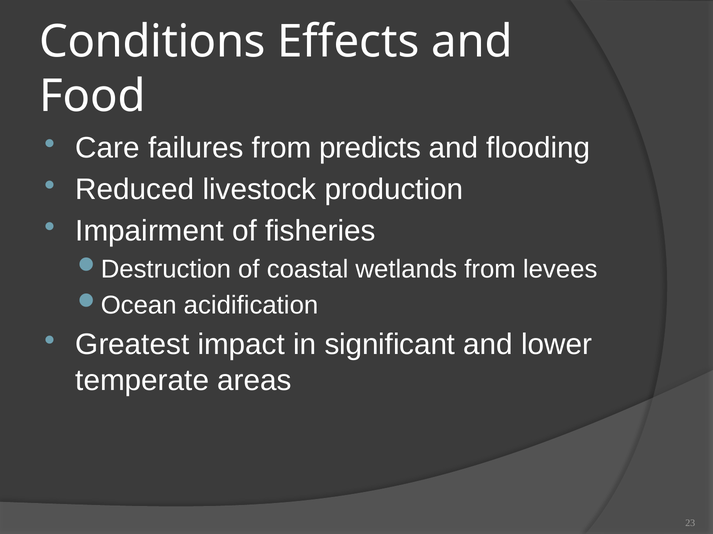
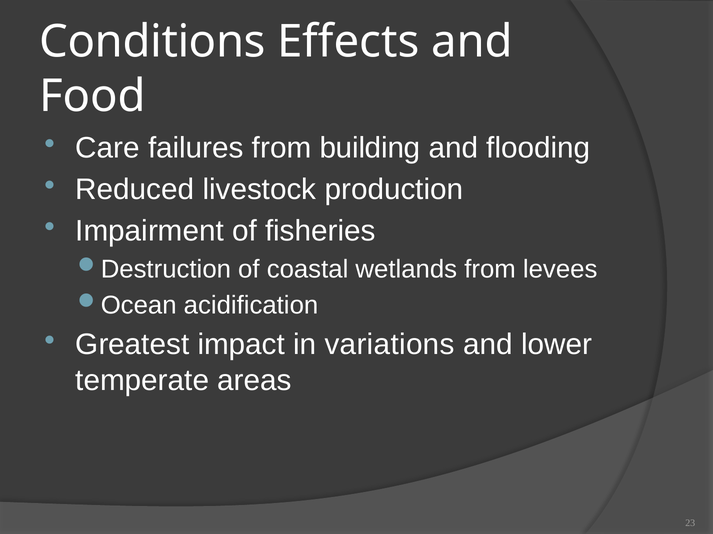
predicts: predicts -> building (370, 148)
significant: significant -> variations (390, 345)
